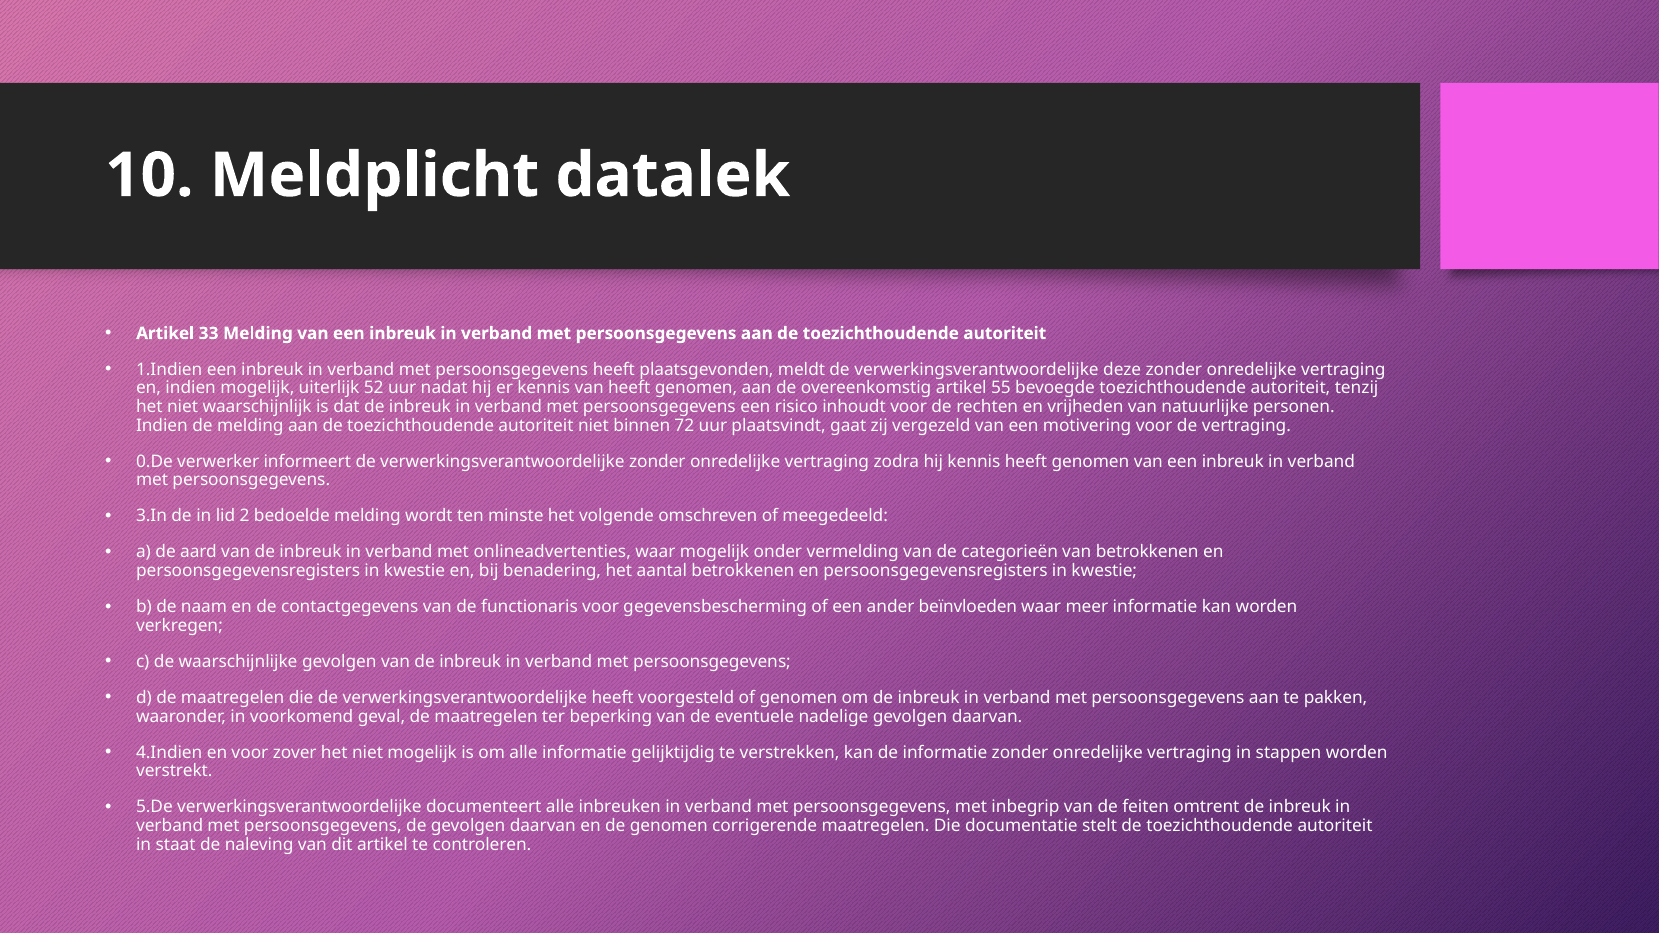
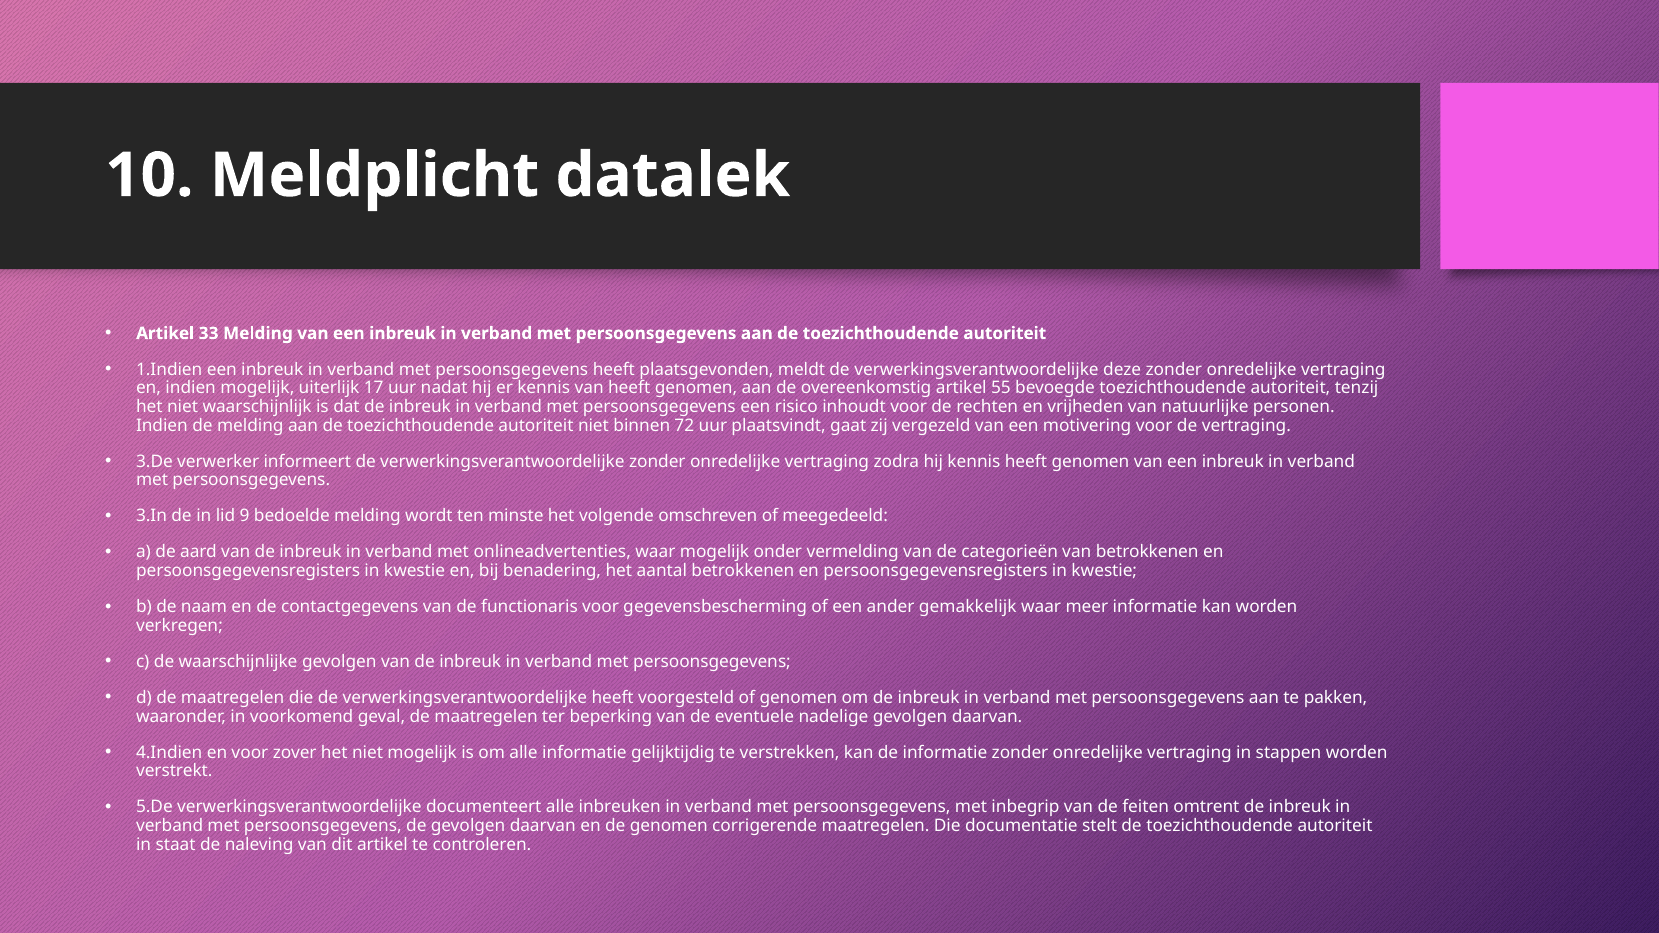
52: 52 -> 17 (374, 388)
0.De: 0.De -> 3.De (155, 462)
2: 2 -> 9 (244, 516)
beïnvloeden: beïnvloeden -> gemakkelijk (968, 607)
